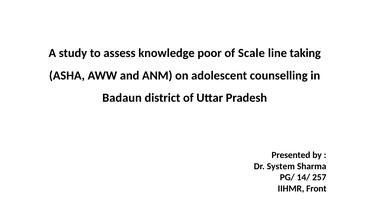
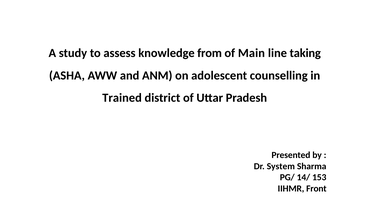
poor: poor -> from (210, 53)
Scale: Scale -> Main (251, 53)
Badaun: Badaun -> Trained (122, 98)
257: 257 -> 153 (319, 177)
